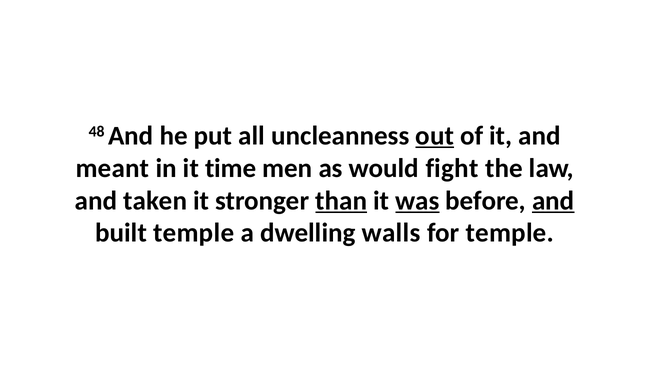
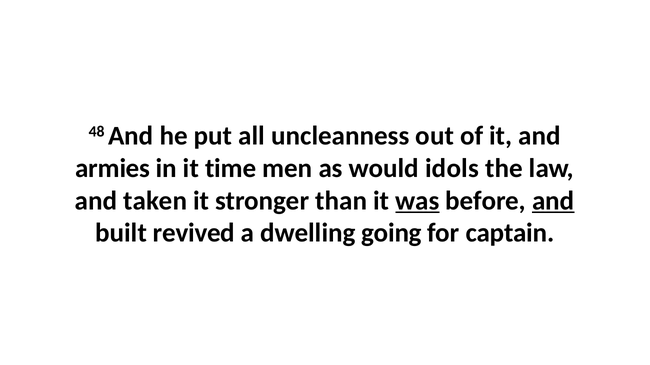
out underline: present -> none (435, 136)
meant: meant -> armies (113, 168)
fight: fight -> idols (452, 168)
than underline: present -> none (341, 201)
built temple: temple -> revived (194, 233)
walls: walls -> going (392, 233)
for temple: temple -> captain (510, 233)
